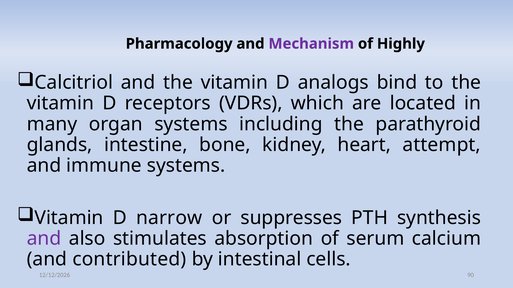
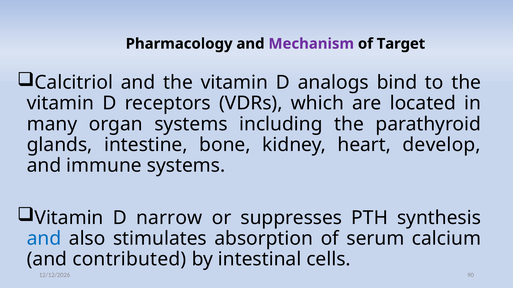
Highly: Highly -> Target (401, 44)
attempt: attempt -> develop (442, 145)
and colour: purple -> blue (44, 239)
